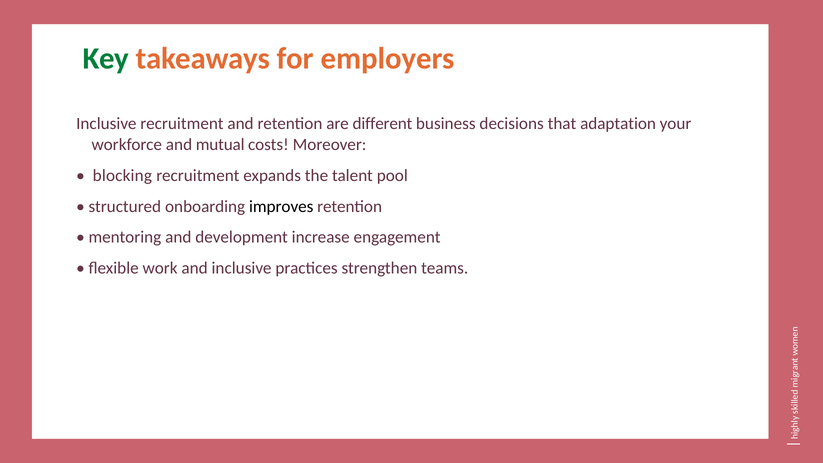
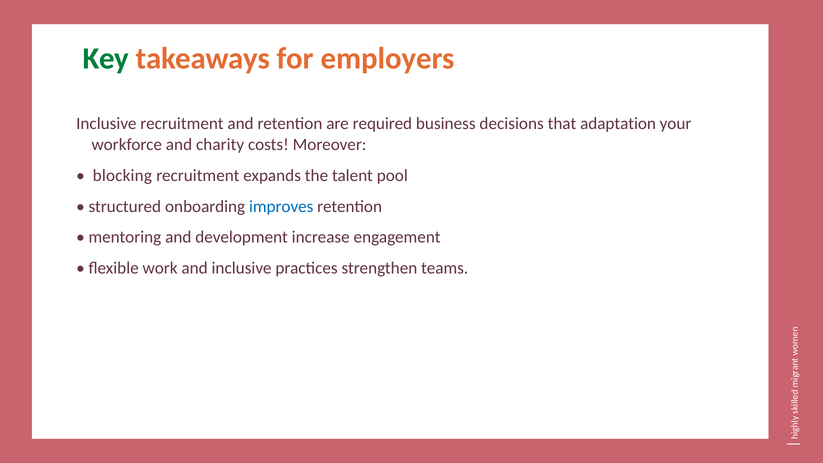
different: different -> required (382, 123)
mutual: mutual -> charity (220, 145)
improves colour: black -> blue (281, 206)
